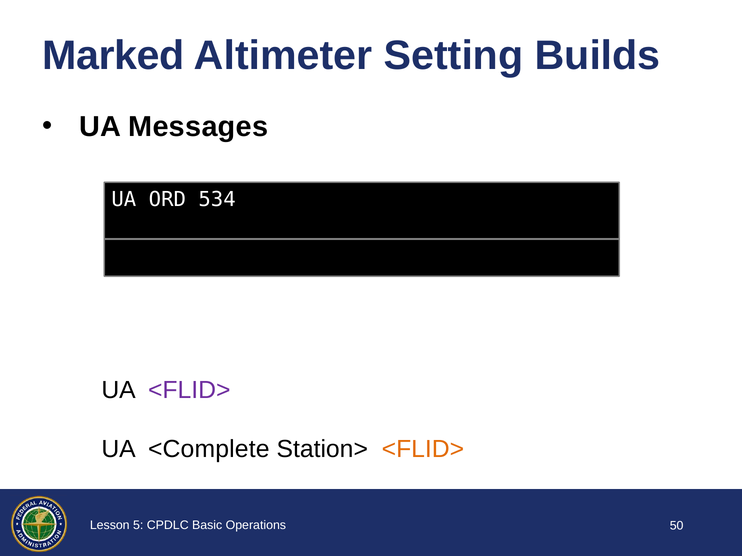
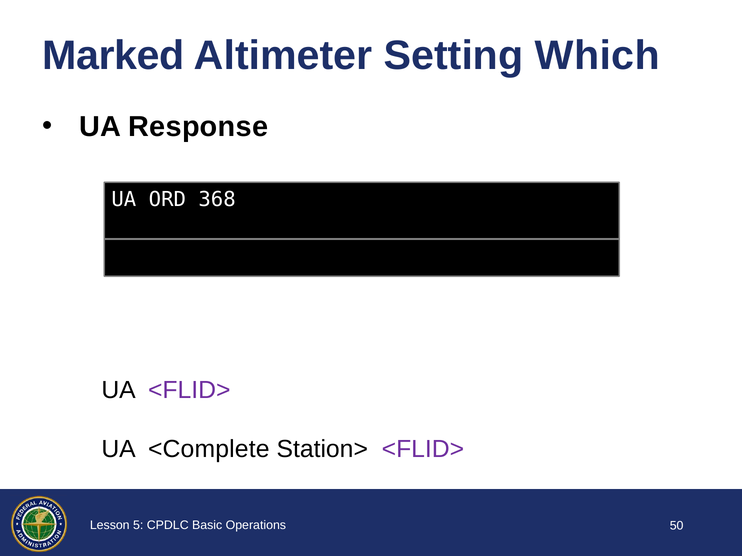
Builds: Builds -> Which (597, 56)
Messages: Messages -> Response (198, 127)
534: 534 -> 368 (217, 200)
<FLID> colour: orange -> purple (423, 450)
